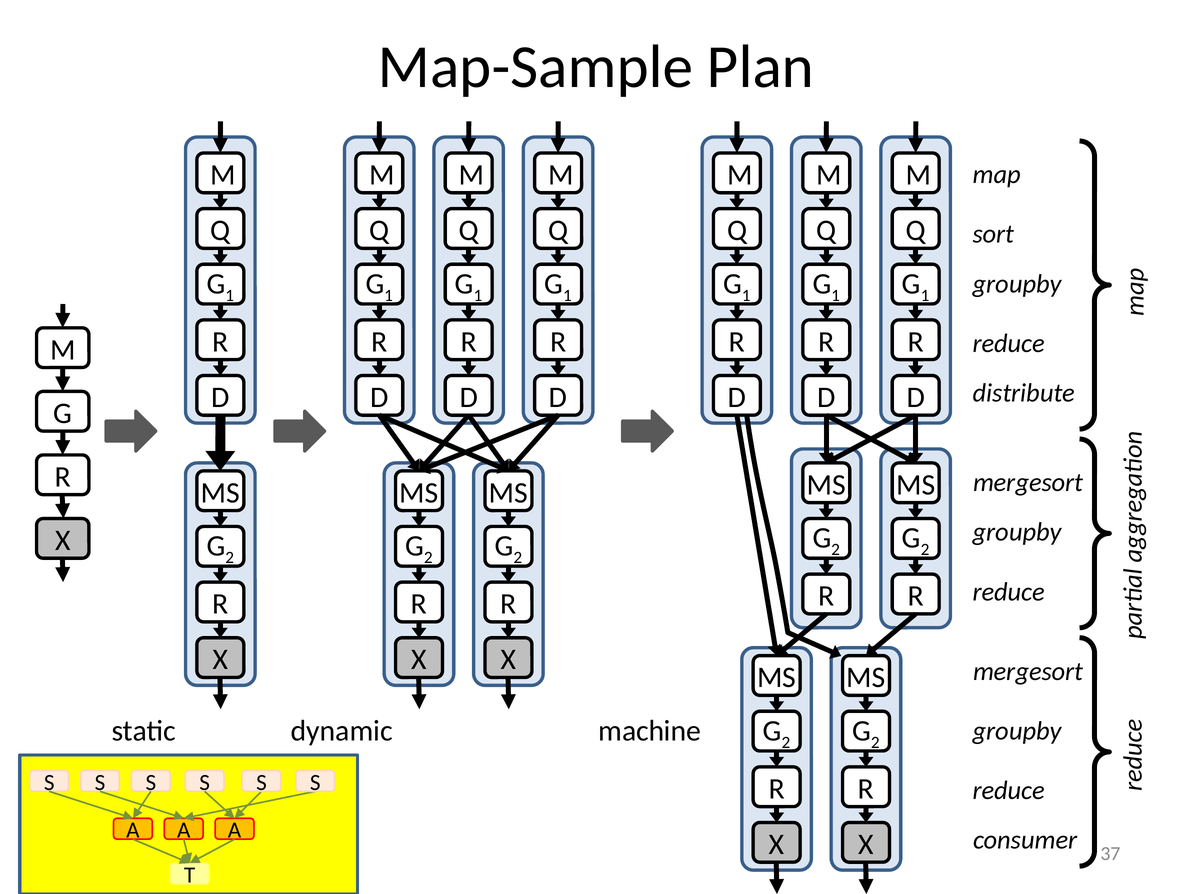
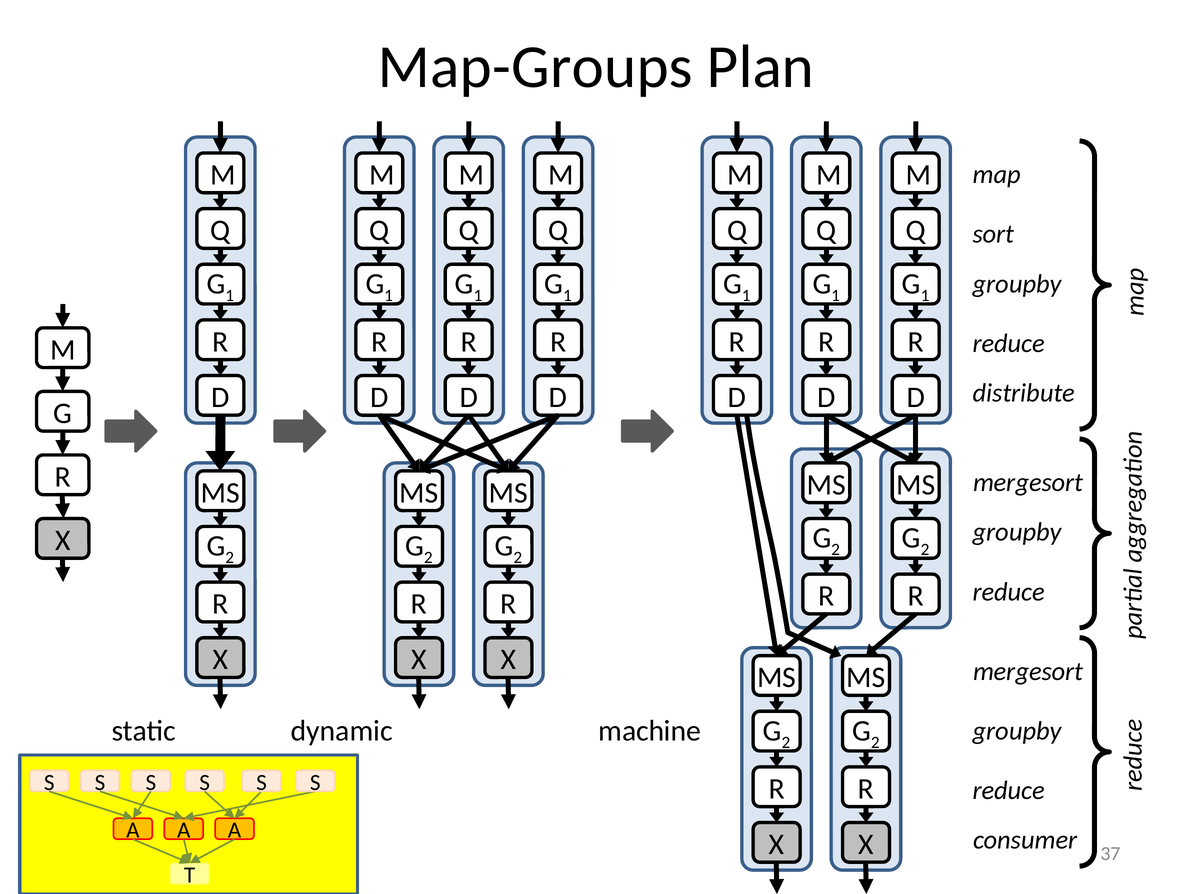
Map-Sample: Map-Sample -> Map-Groups (535, 67)
